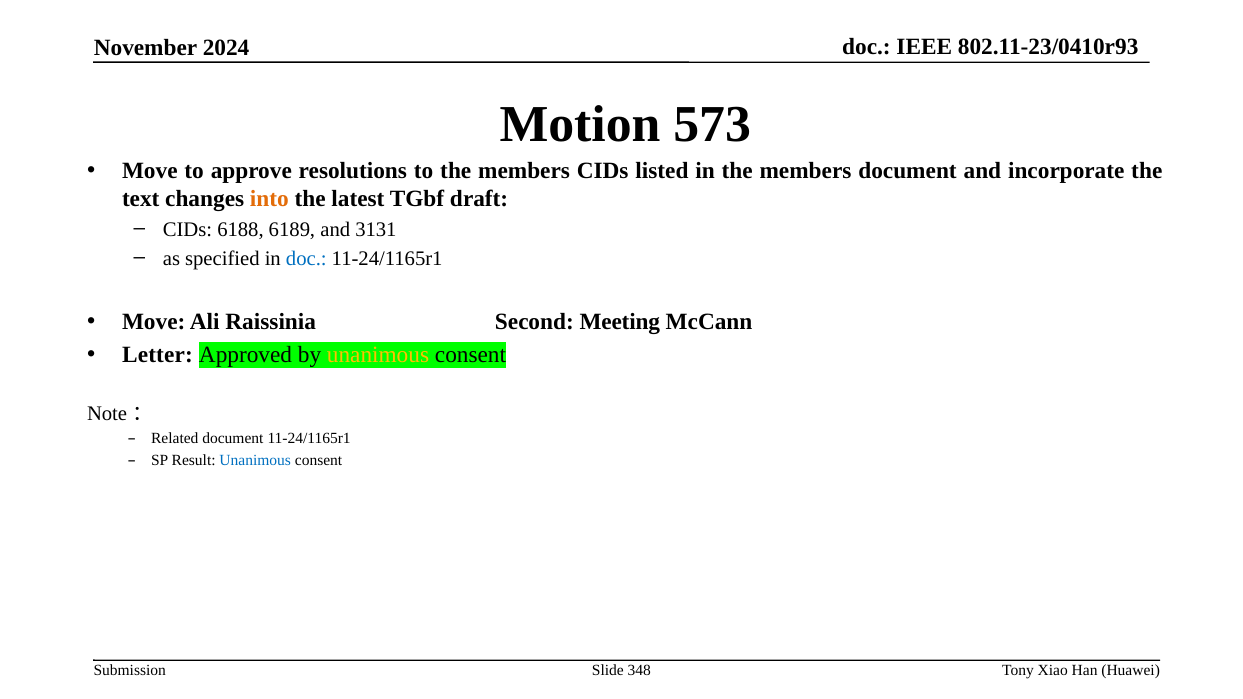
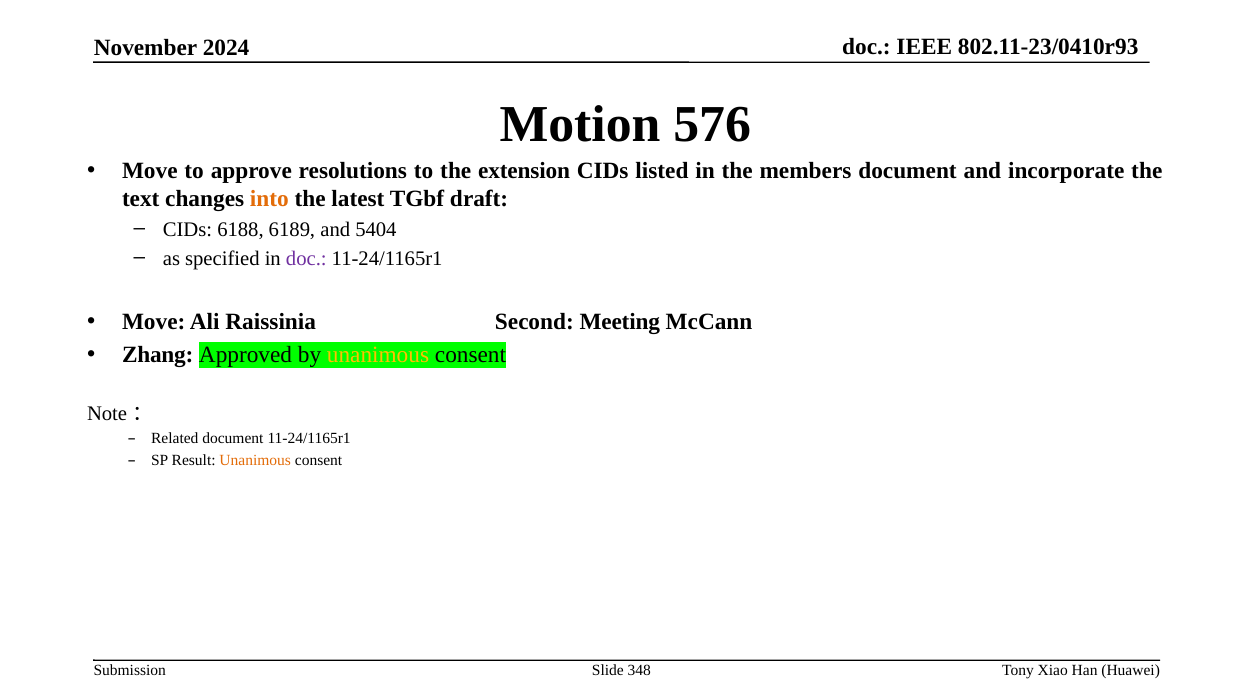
573: 573 -> 576 (712, 125)
to the members: members -> extension (524, 171)
3131: 3131 -> 5404 (376, 229)
doc colour: blue -> purple (306, 258)
Letter: Letter -> Zhang (158, 355)
Unanimous colour: blue -> orange (255, 461)
